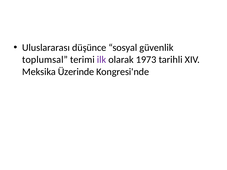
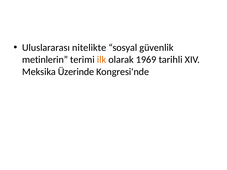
düşünce: düşünce -> nitelikte (89, 48)
toplumsal: toplumsal -> metinlerin (45, 60)
ilk colour: purple -> orange (102, 60)
1973: 1973 -> 1969 (146, 60)
